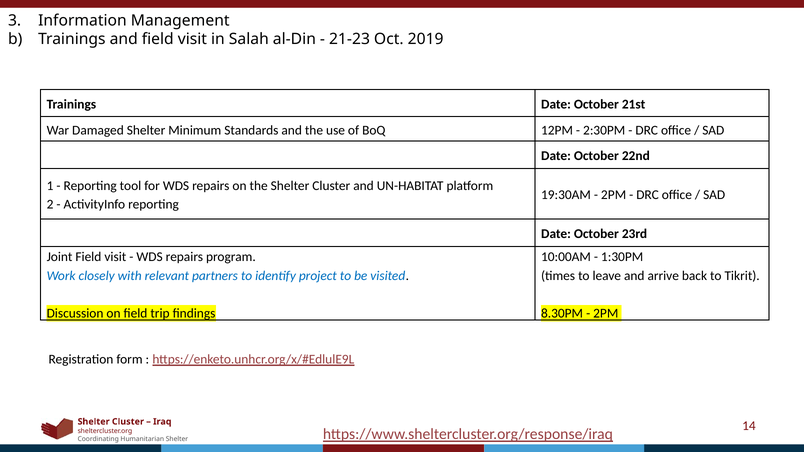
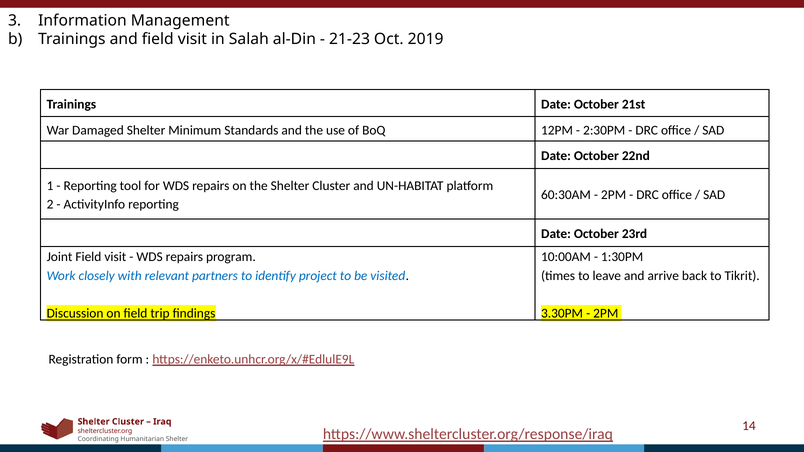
19:30AM: 19:30AM -> 60:30AM (566, 195)
8.30PM: 8.30PM -> 3.30PM (562, 313)
